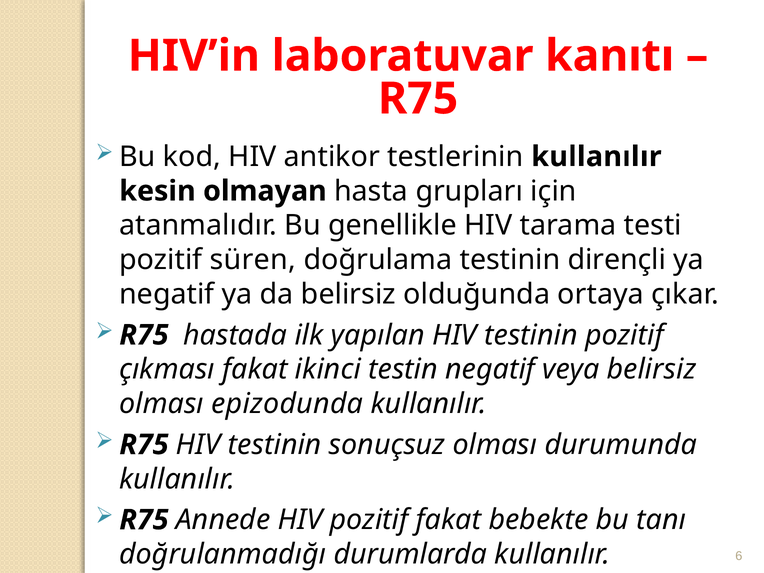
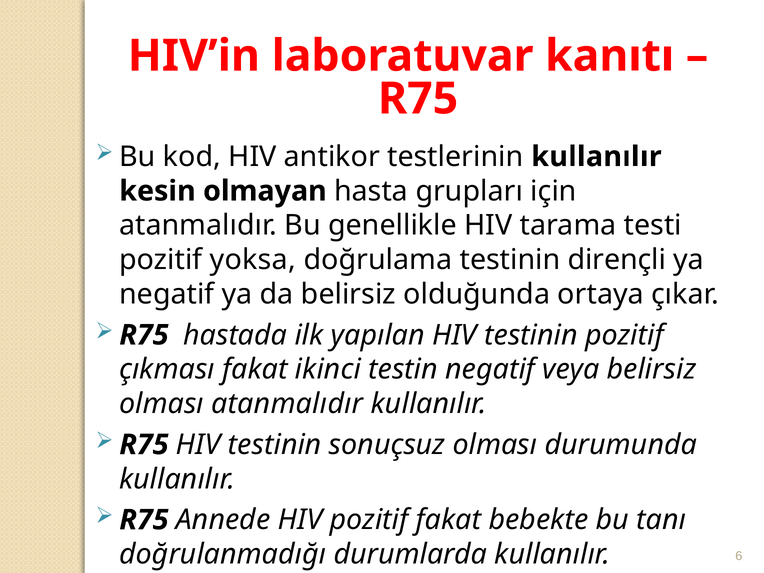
süren: süren -> yoksa (253, 260)
olması epizodunda: epizodunda -> atanmalıdır (287, 404)
